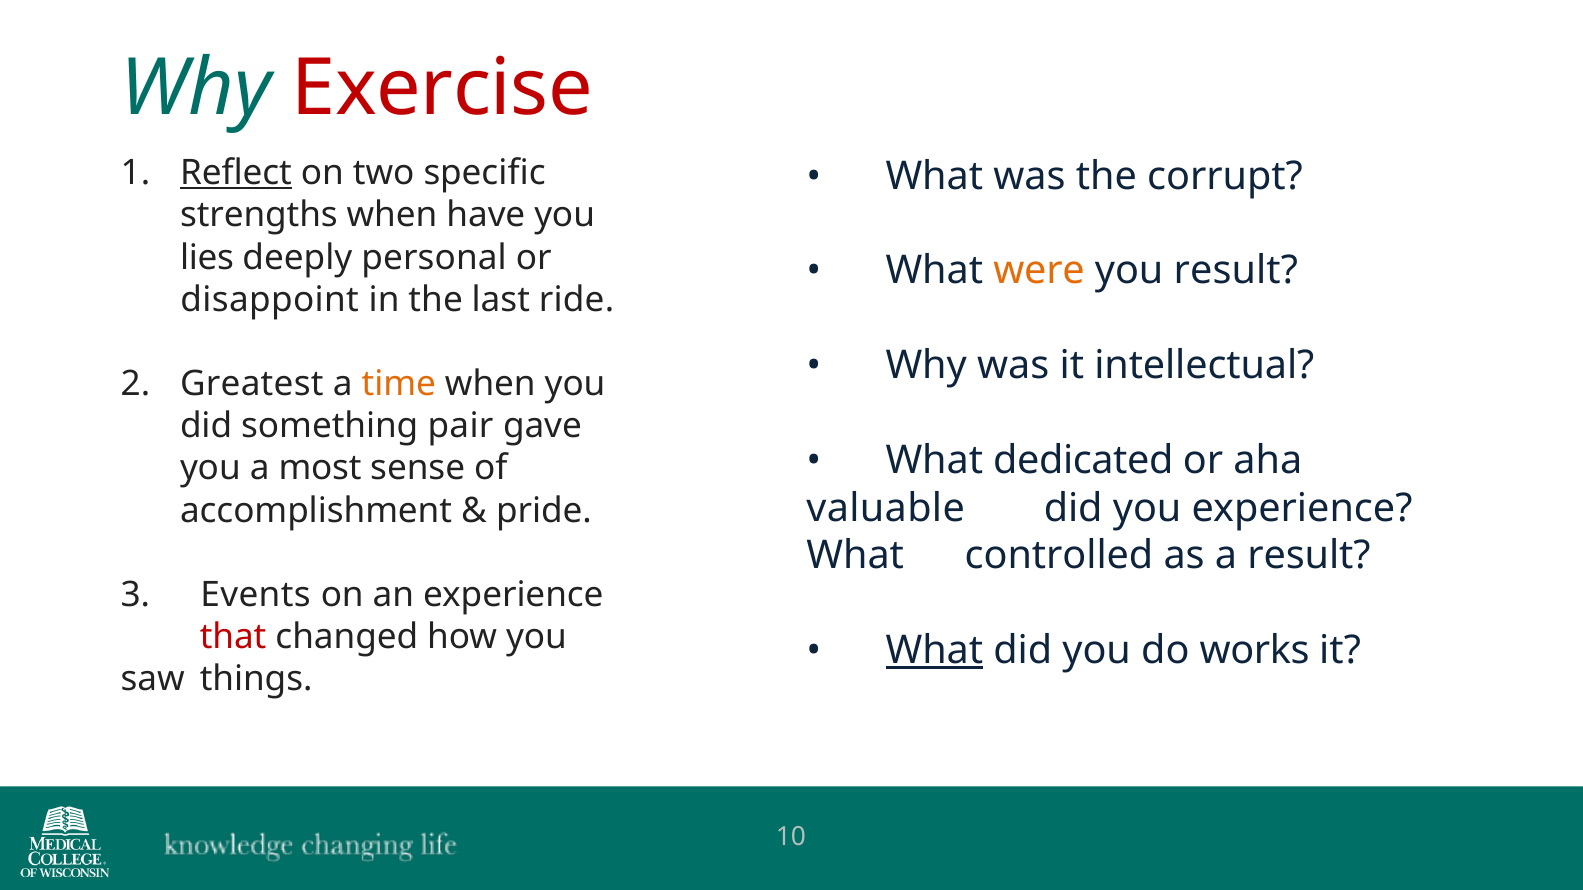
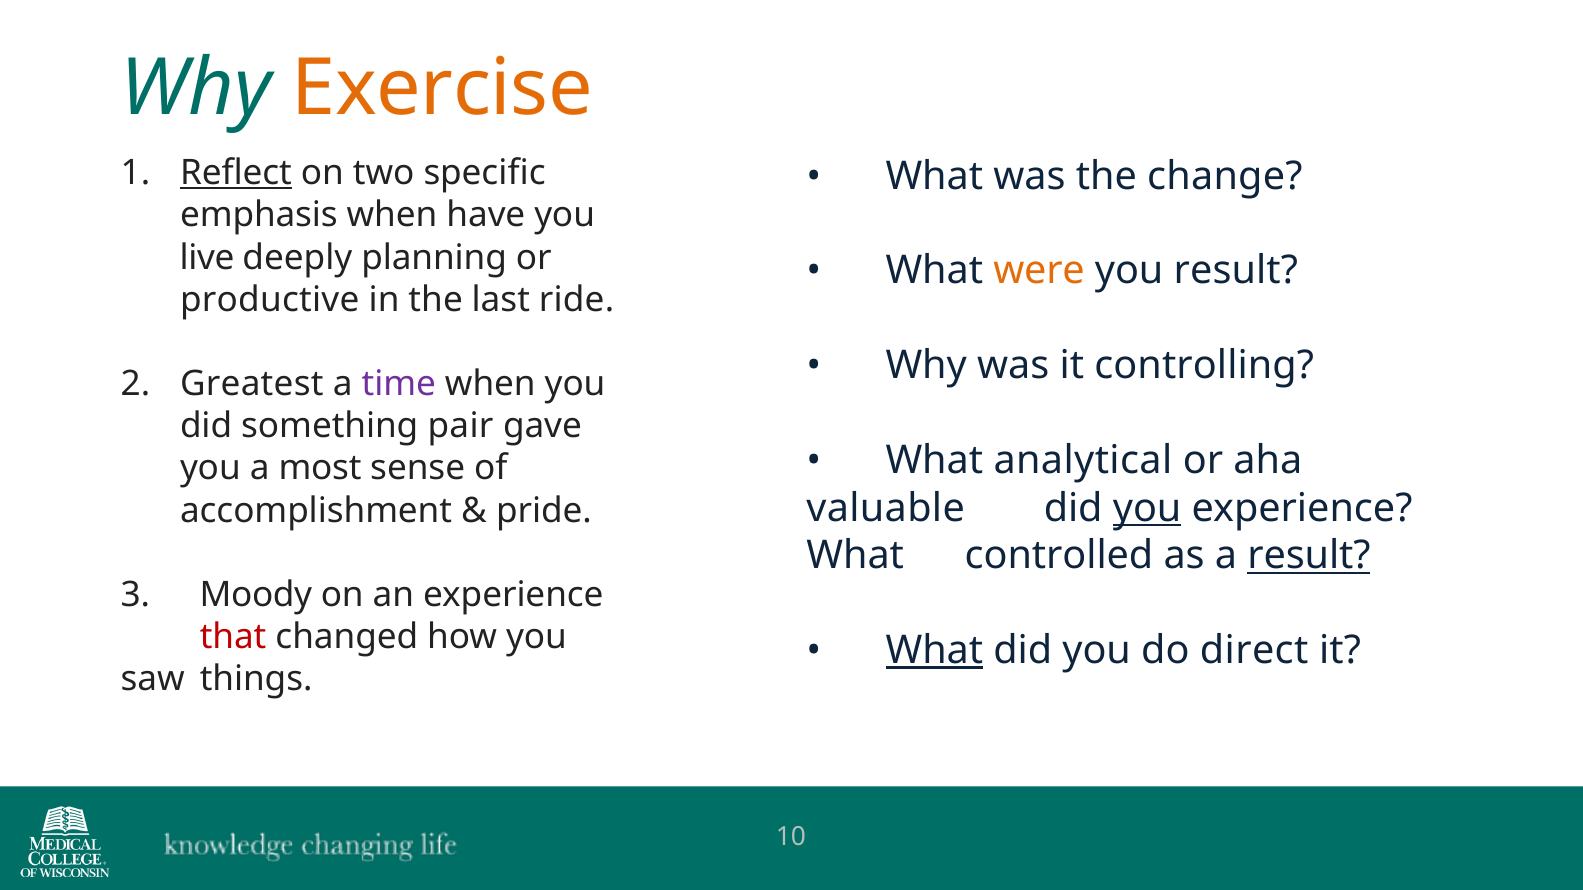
Exercise colour: red -> orange (442, 89)
corrupt: corrupt -> change (1225, 176)
strengths: strengths -> emphasis (259, 215)
lies: lies -> live (207, 258)
personal: personal -> planning (434, 258)
disappoint: disappoint -> productive (270, 300)
intellectual: intellectual -> controlling (1204, 366)
time colour: orange -> purple (399, 384)
dedicated: dedicated -> analytical (1083, 461)
you underline: none -> present (1147, 509)
result underline: none -> present (1309, 556)
Events: Events -> Moody (256, 595)
works: works -> direct (1254, 651)
